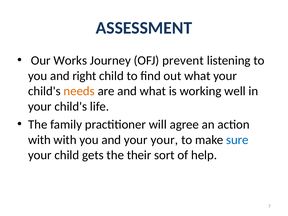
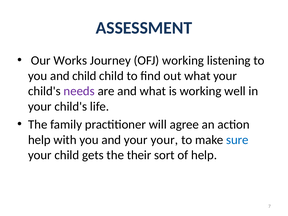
OFJ prevent: prevent -> working (183, 60)
and right: right -> child (84, 76)
needs colour: orange -> purple (79, 91)
with: with -> help (39, 140)
